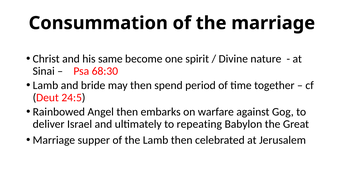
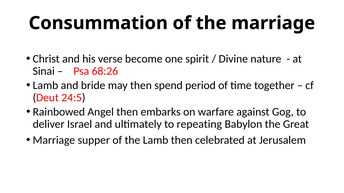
same: same -> verse (110, 59)
68:30: 68:30 -> 68:26 (105, 71)
